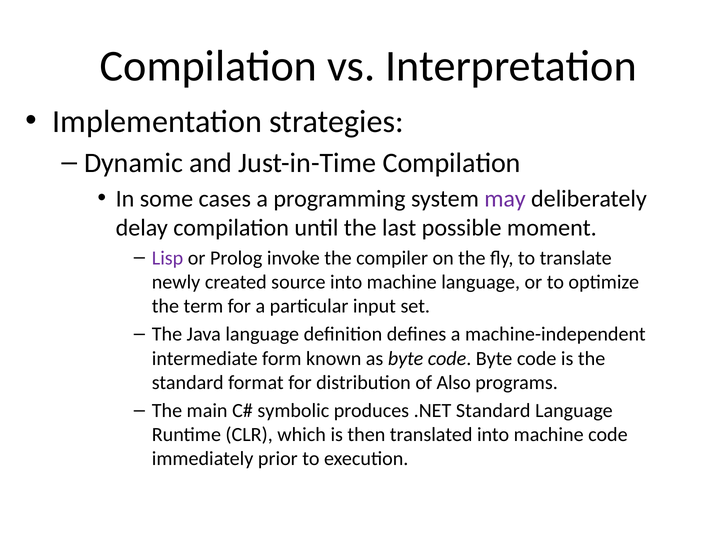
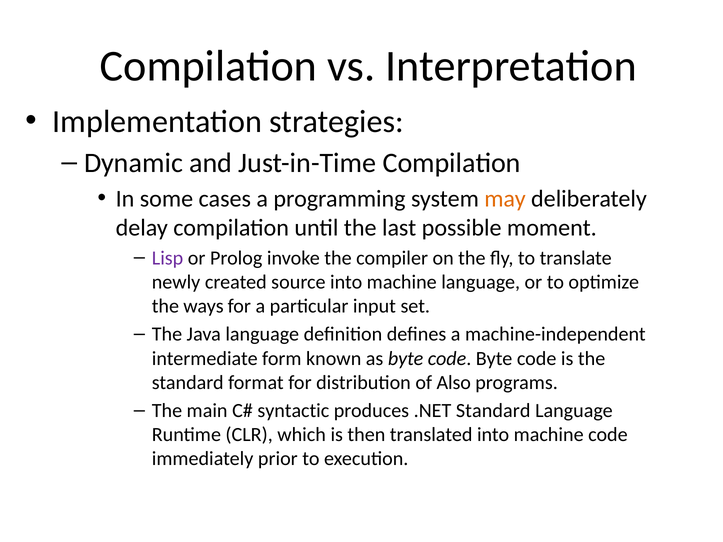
may colour: purple -> orange (505, 199)
term: term -> ways (203, 306)
symbolic: symbolic -> syntactic (293, 411)
